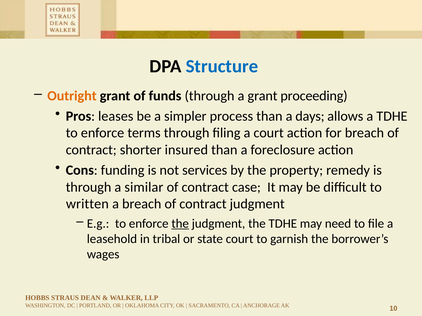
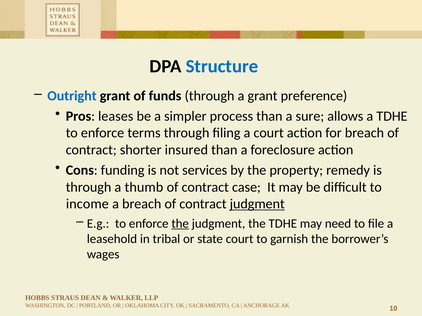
Outright colour: orange -> blue (72, 96)
proceeding: proceeding -> preference (314, 96)
days: days -> sure (310, 116)
similar: similar -> thumb (144, 187)
written: written -> income (87, 204)
judgment underline: none -> present (257, 204)
